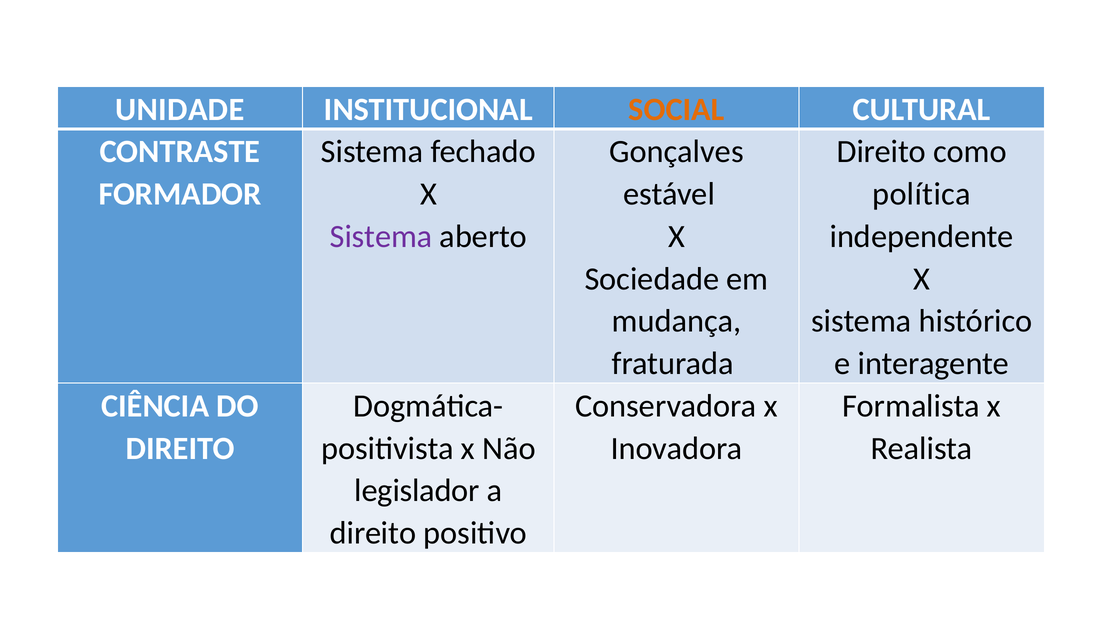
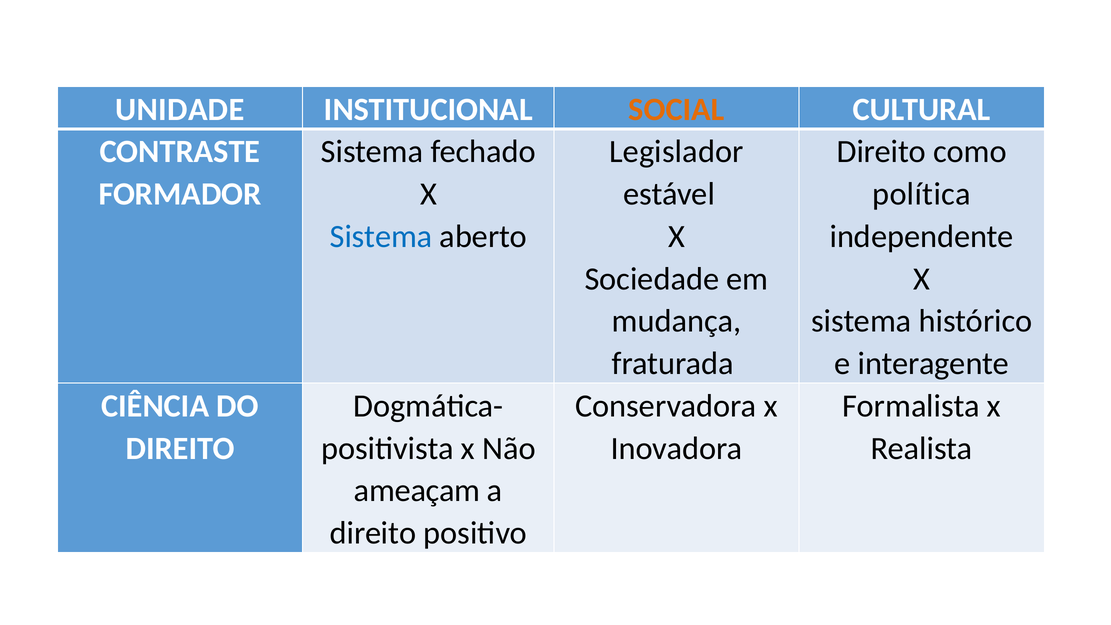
Gonçalves: Gonçalves -> Legislador (676, 152)
Sistema colour: purple -> blue (381, 236)
legislador: legislador -> ameaçam (417, 491)
